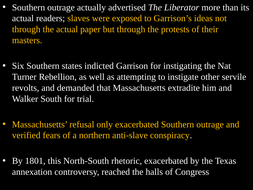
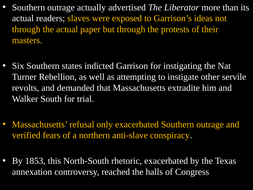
1801: 1801 -> 1853 (35, 161)
